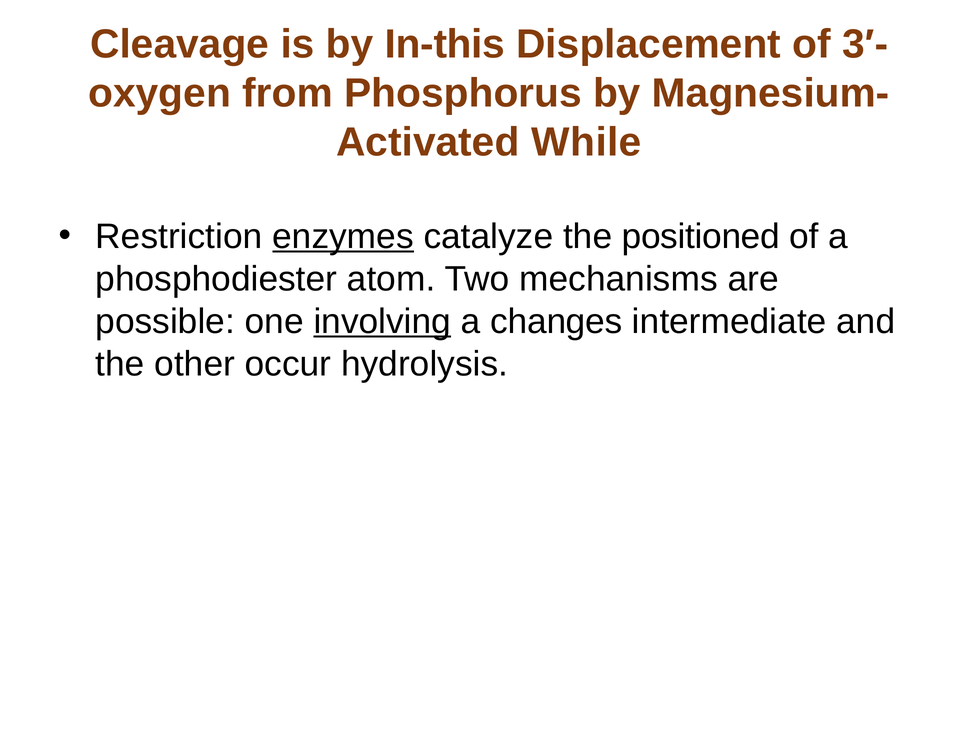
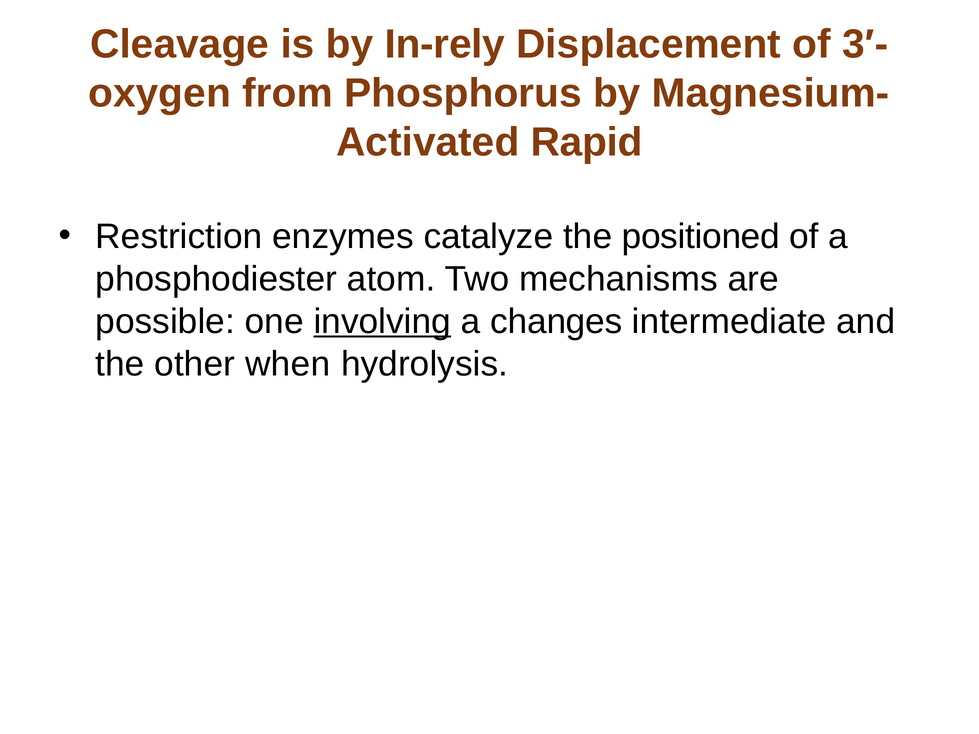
In-this: In-this -> In-rely (445, 44)
While: While -> Rapid (587, 142)
enzymes underline: present -> none (343, 237)
occur: occur -> when (288, 364)
